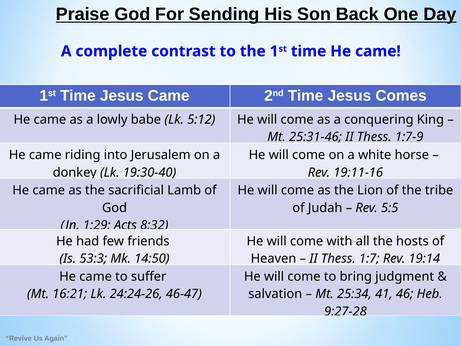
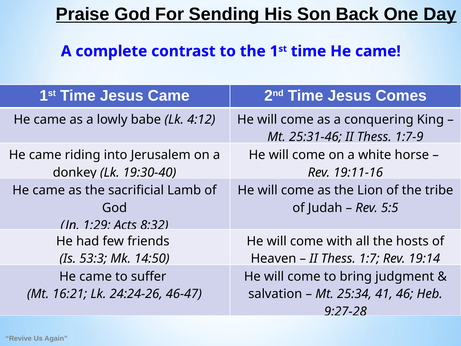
5:12: 5:12 -> 4:12 (201, 119)
